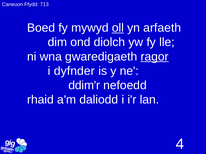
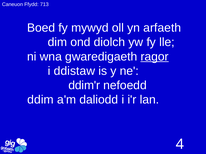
oll underline: present -> none (118, 28)
dyfnder: dyfnder -> ddistaw (74, 71)
rhaid: rhaid -> ddim (40, 100)
